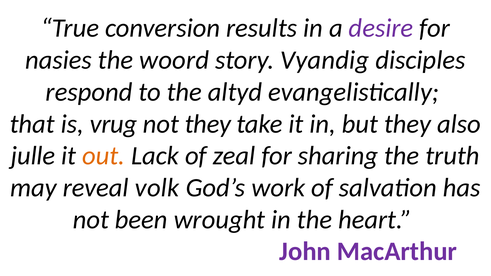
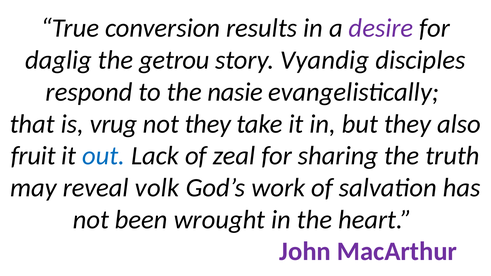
nasies: nasies -> daglig (59, 60)
woord: woord -> getrou (174, 60)
altyd: altyd -> nasie (235, 92)
julle: julle -> fruit (33, 156)
out colour: orange -> blue (104, 156)
